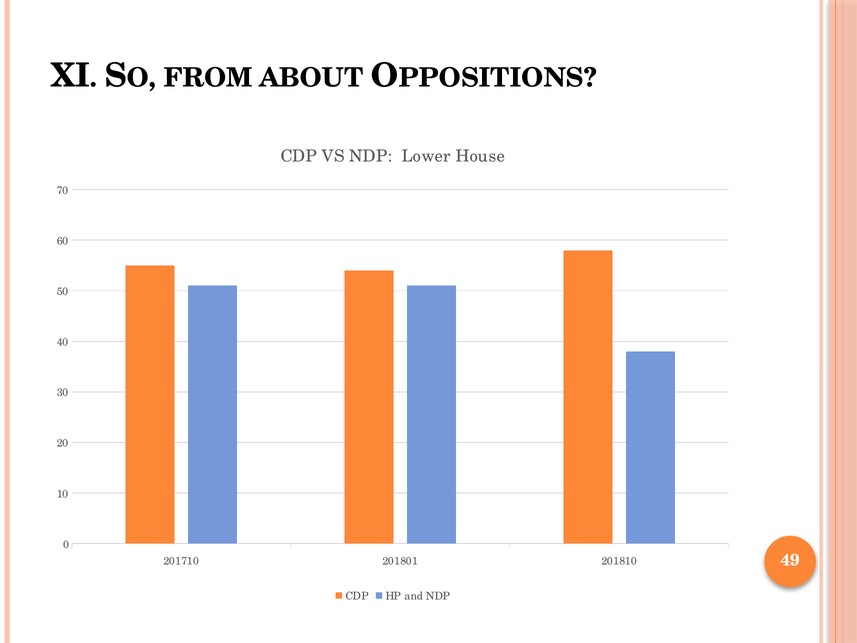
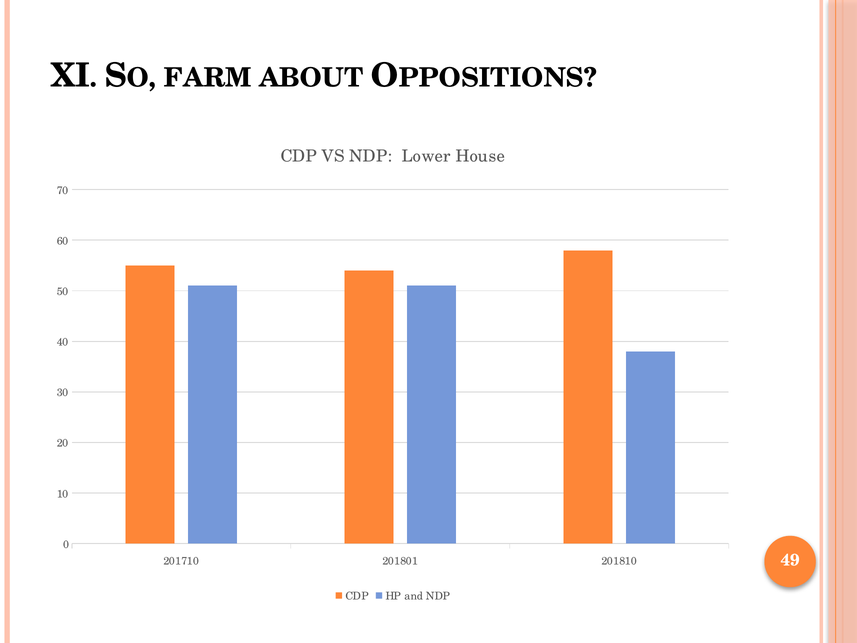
FROM: FROM -> FARM (208, 78)
